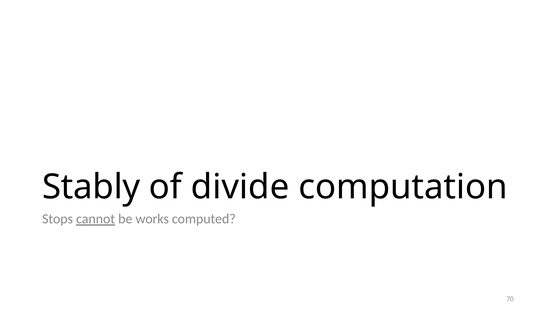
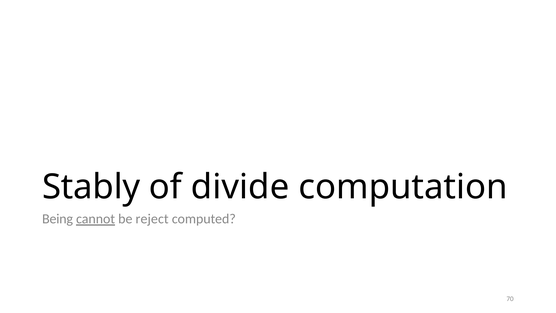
Stops: Stops -> Being (58, 219)
works: works -> reject (152, 219)
